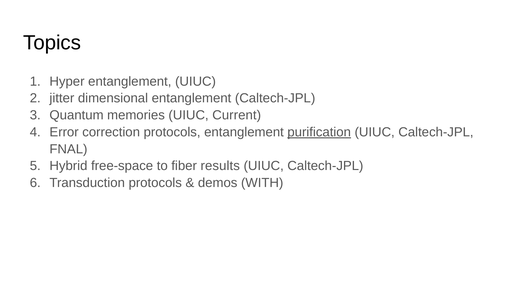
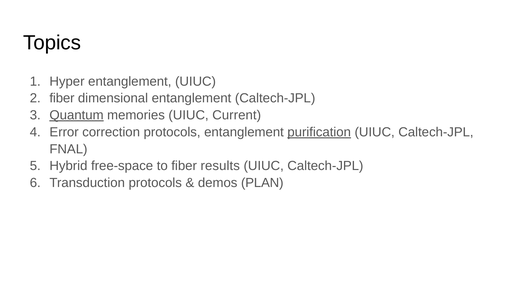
jitter: jitter -> fiber (62, 98)
Quantum underline: none -> present (77, 115)
WITH: WITH -> PLAN (262, 183)
